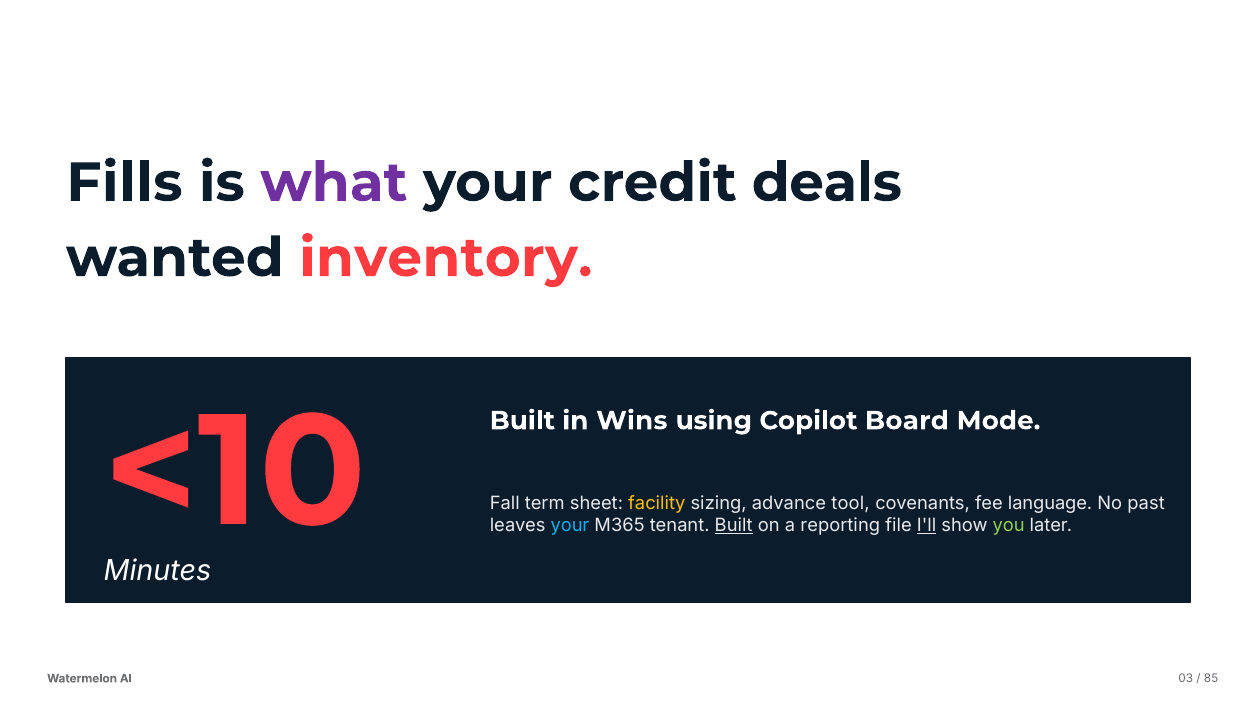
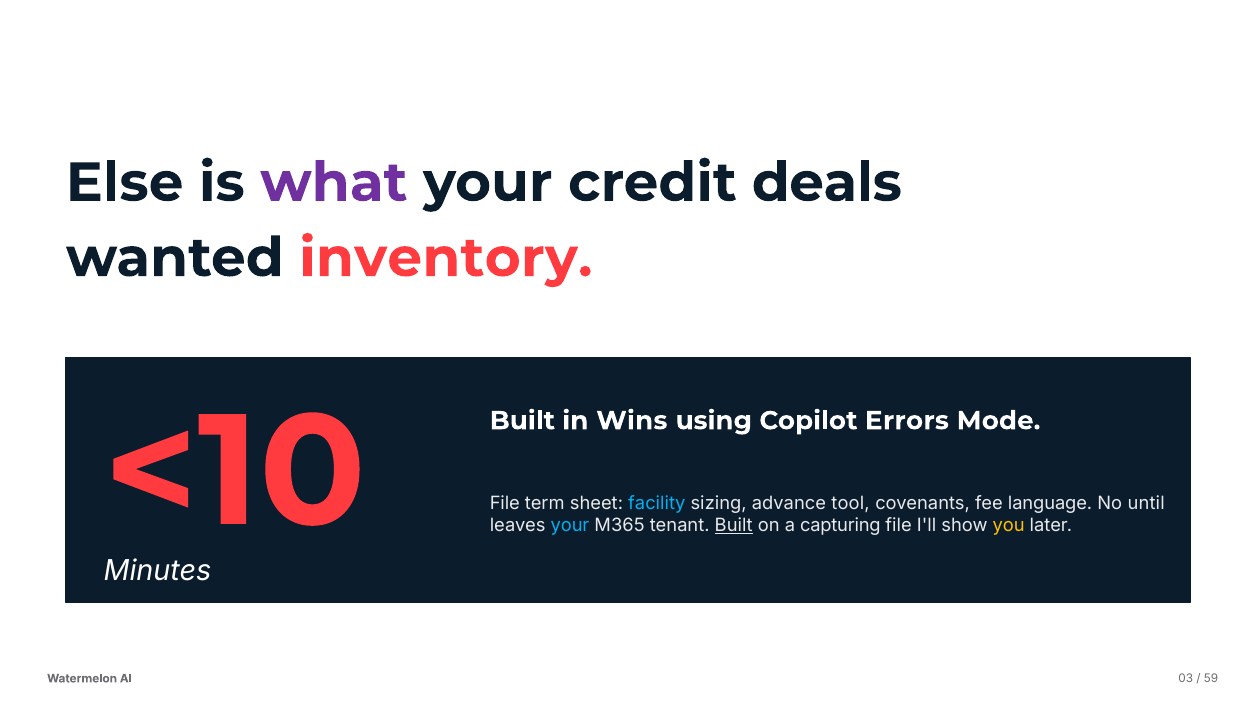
Fills: Fills -> Else (125, 183)
Board: Board -> Errors (907, 421)
Fall: Fall -> File (505, 504)
facility colour: yellow -> light blue (657, 504)
past: past -> until (1146, 504)
reporting: reporting -> capturing (840, 526)
I'll underline: present -> none (927, 526)
you colour: light green -> yellow (1009, 526)
85: 85 -> 59 (1211, 679)
